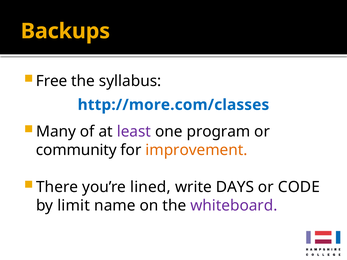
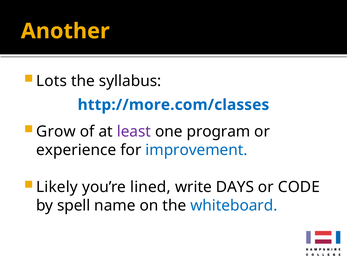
Backups: Backups -> Another (65, 31)
Free: Free -> Lots (51, 81)
Many: Many -> Grow (56, 132)
community: community -> experience (76, 150)
improvement colour: orange -> blue (196, 150)
There: There -> Likely (57, 187)
limit: limit -> spell (74, 206)
whiteboard colour: purple -> blue (234, 206)
